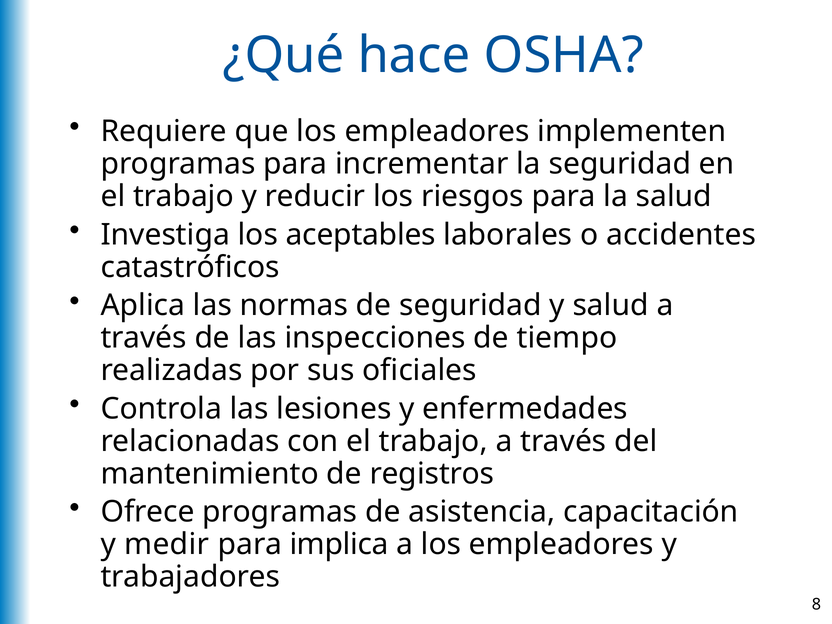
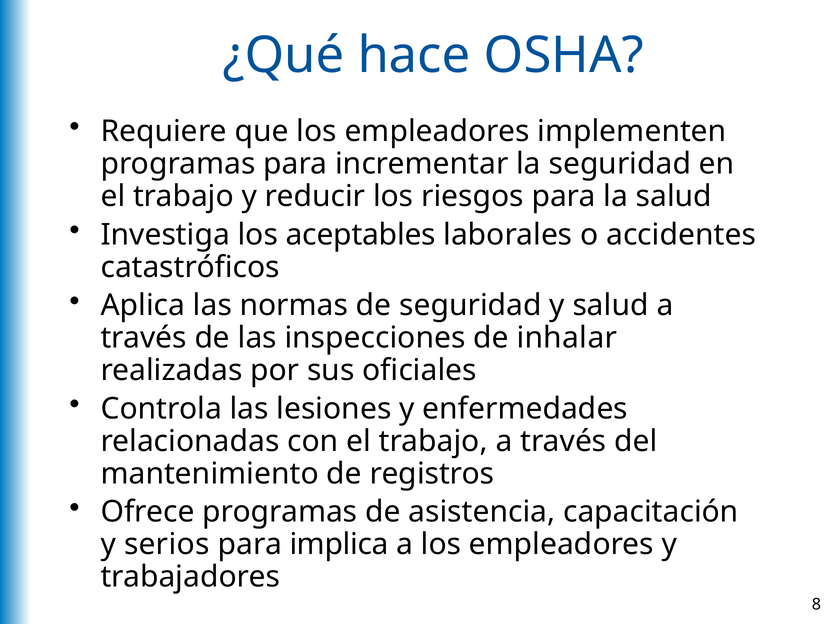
tiempo: tiempo -> inhalar (567, 338)
medir: medir -> serios (167, 545)
